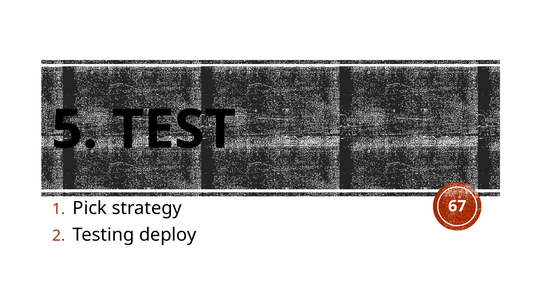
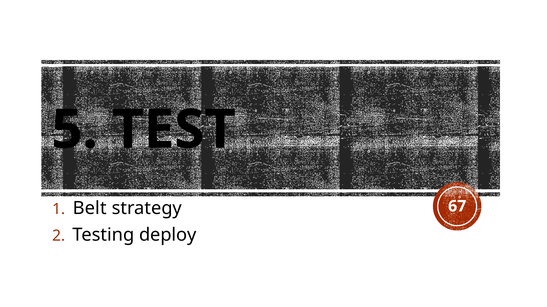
Pick: Pick -> Belt (90, 209)
